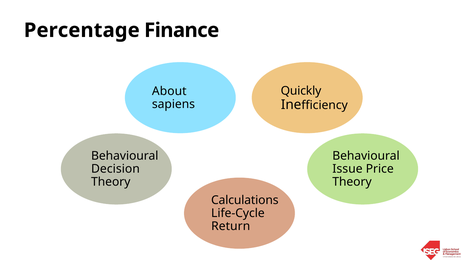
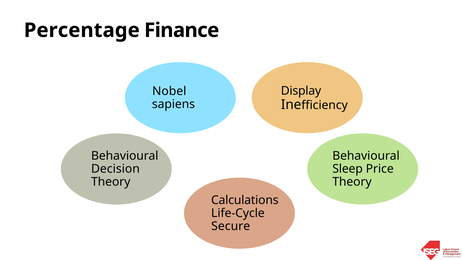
Quickly: Quickly -> Display (301, 91)
About: About -> Nobel (169, 91)
Issue: Issue -> Sleep (348, 169)
Return: Return -> Secure (231, 226)
